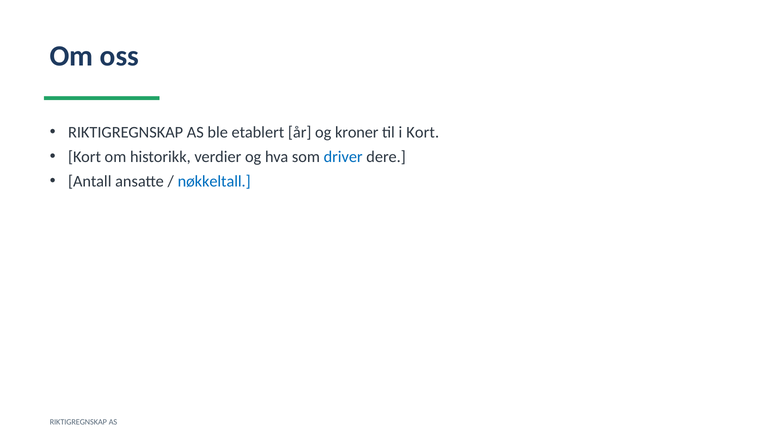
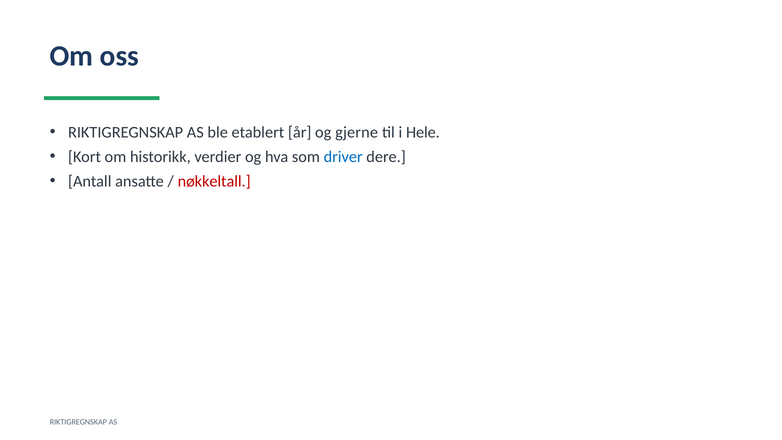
kroner: kroner -> gjerne (357, 132)
i Kort: Kort -> Hele (423, 132)
nøkkeltall colour: blue -> red (214, 181)
